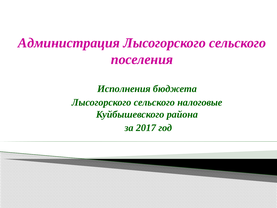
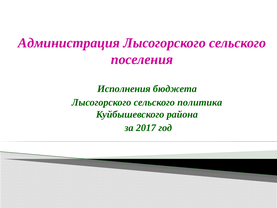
налоговые: налоговые -> политика (200, 102)
